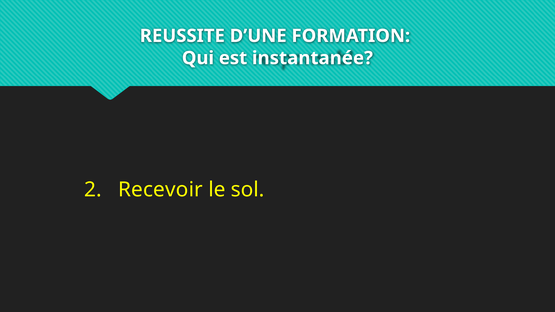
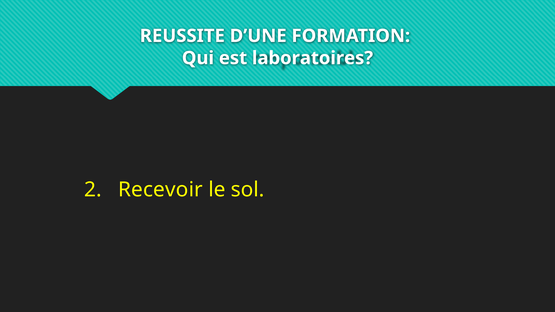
instantanée: instantanée -> laboratoires (313, 58)
